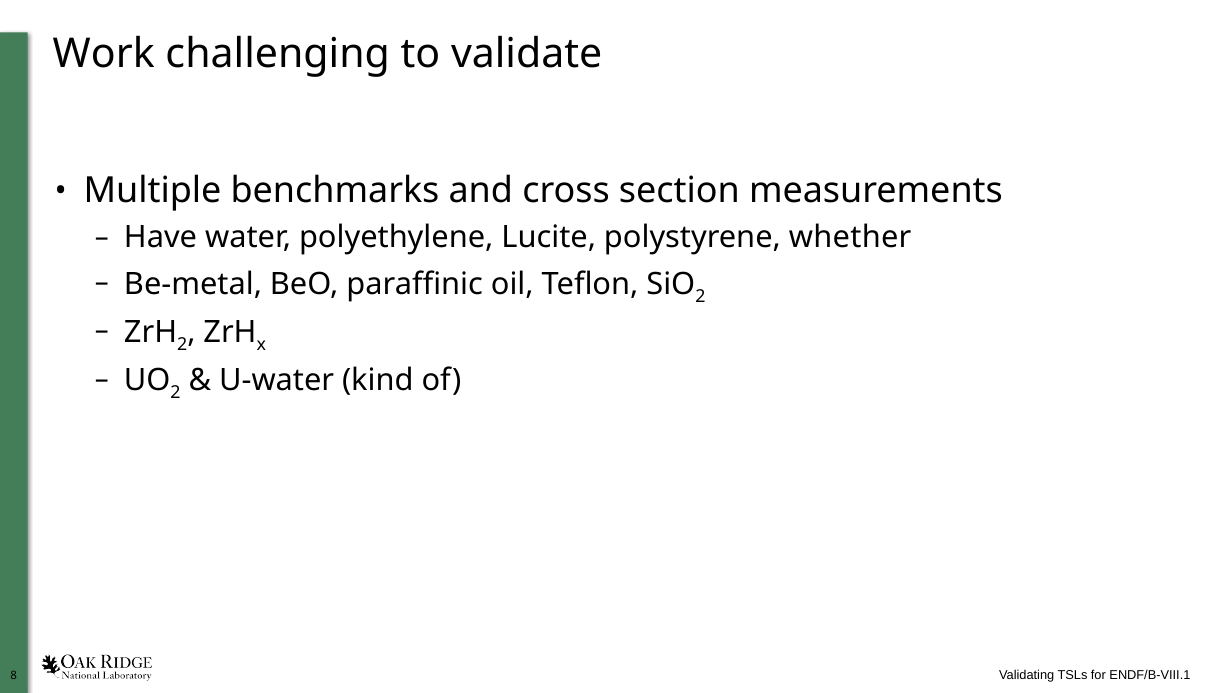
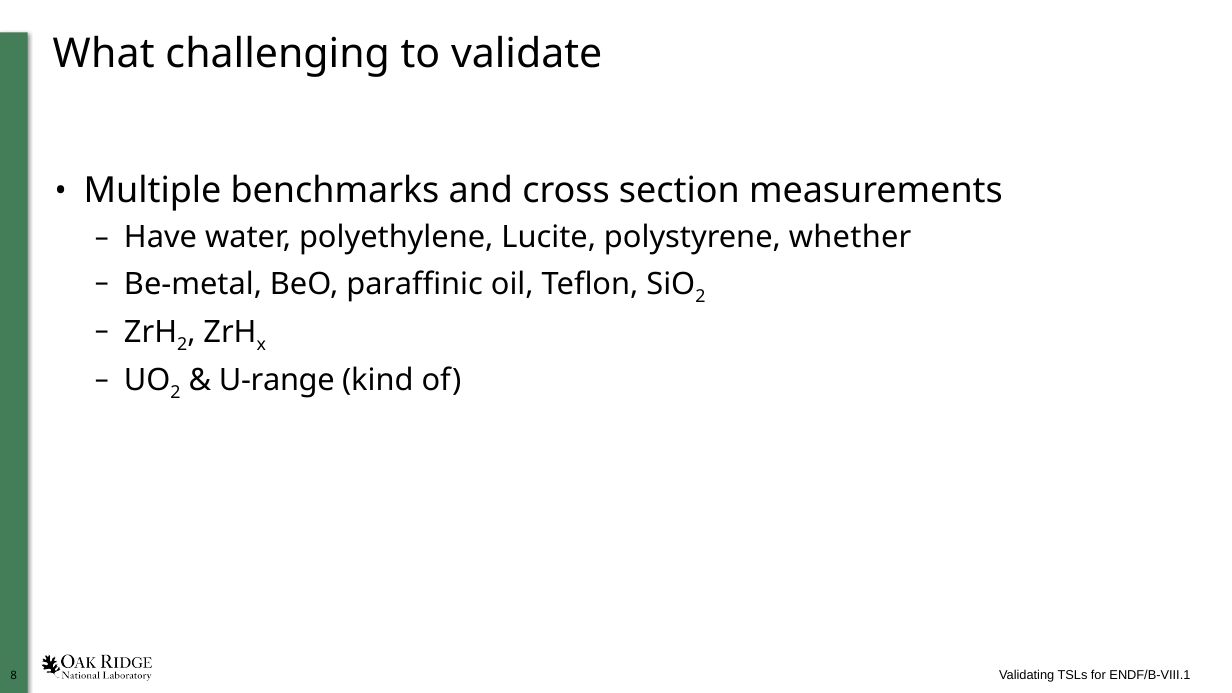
Work: Work -> What (104, 54)
U-water: U-water -> U-range (277, 381)
